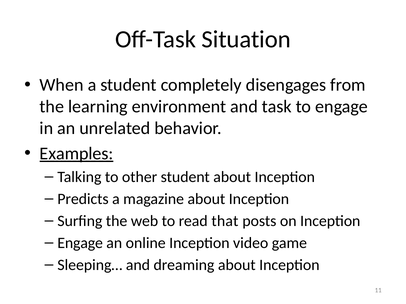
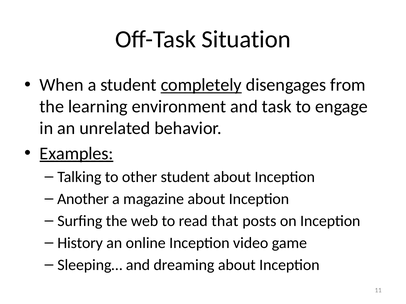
completely underline: none -> present (201, 85)
Predicts: Predicts -> Another (83, 199)
Engage: Engage -> History (80, 243)
